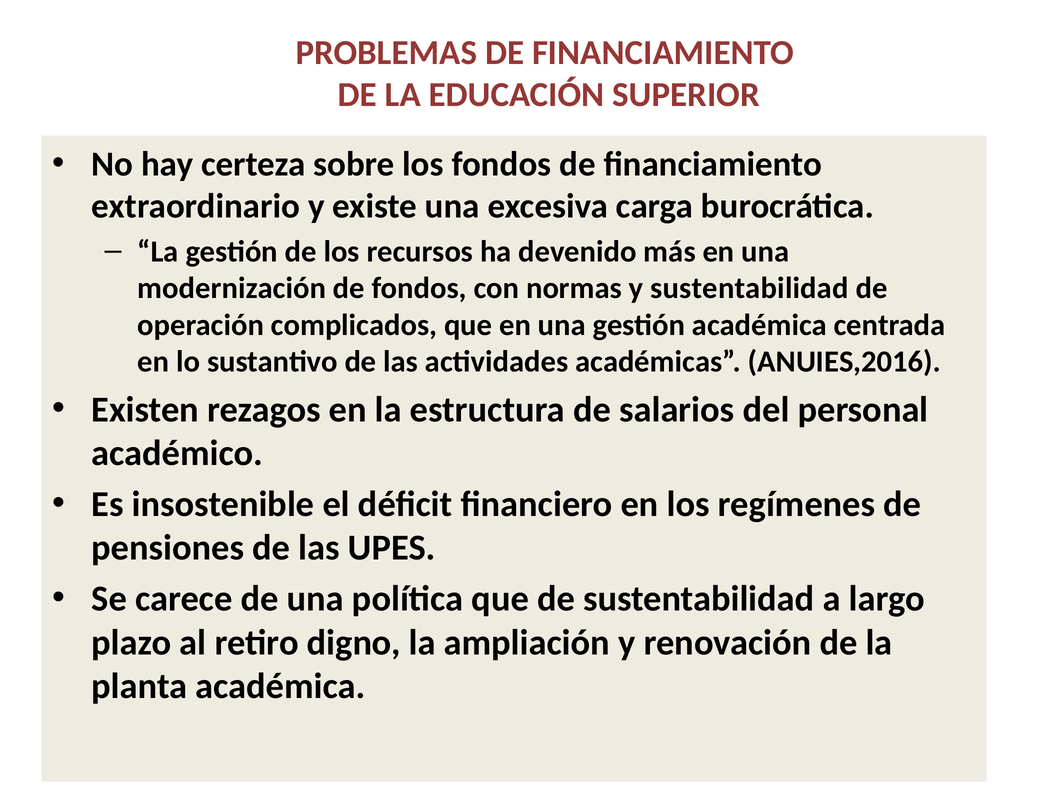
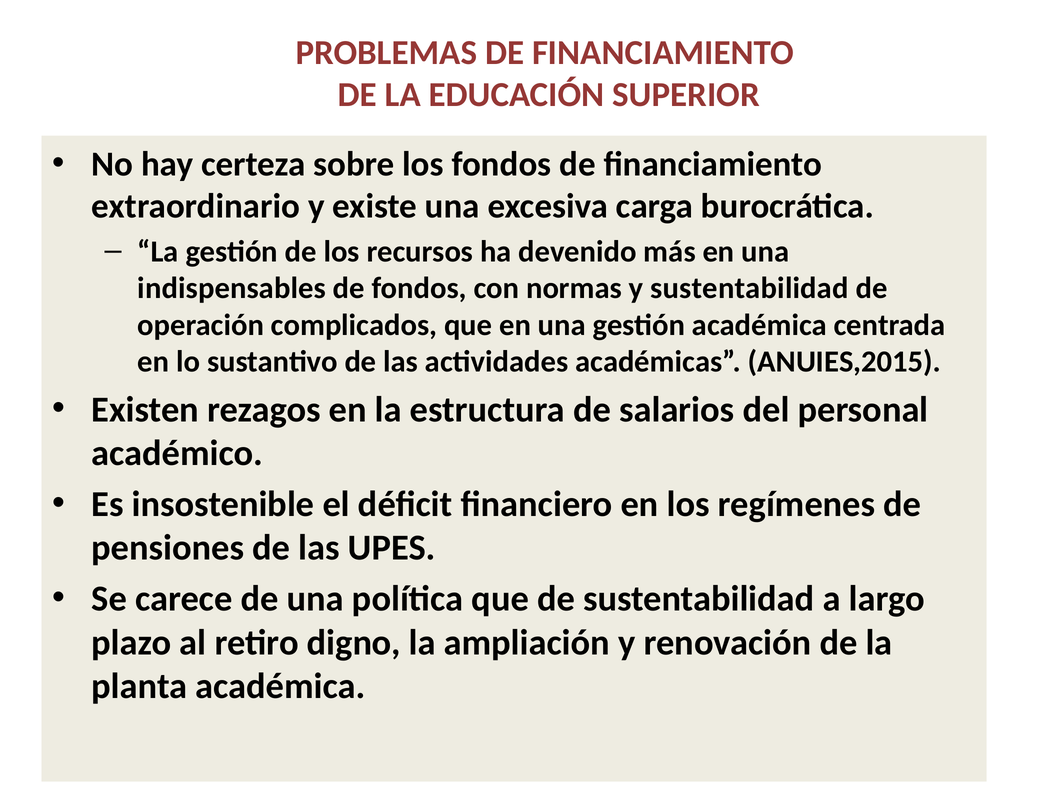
modernización: modernización -> indispensables (232, 288)
ANUIES,2016: ANUIES,2016 -> ANUIES,2015 (844, 362)
